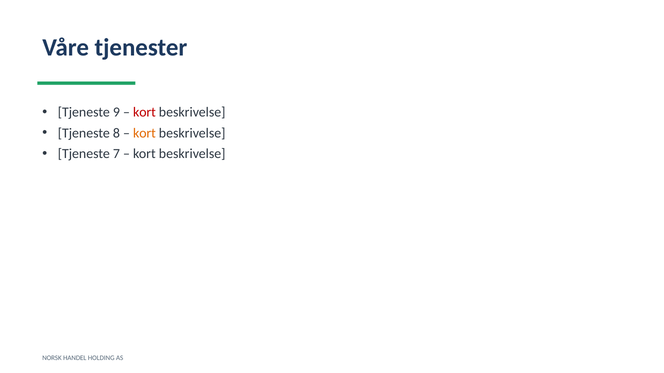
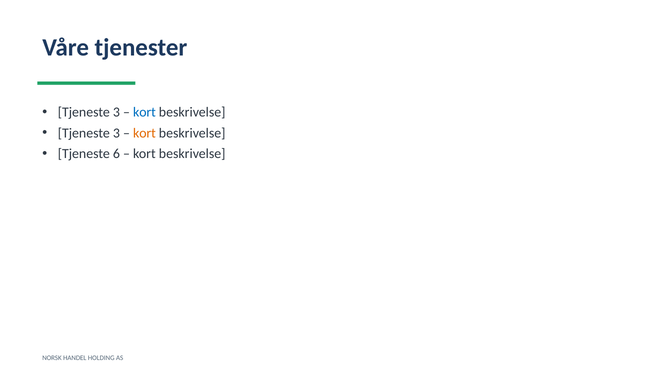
9: 9 -> 3 (116, 112)
kort colour: red -> blue (144, 112)
8: 8 -> 3 (116, 133)
7: 7 -> 6 (116, 154)
